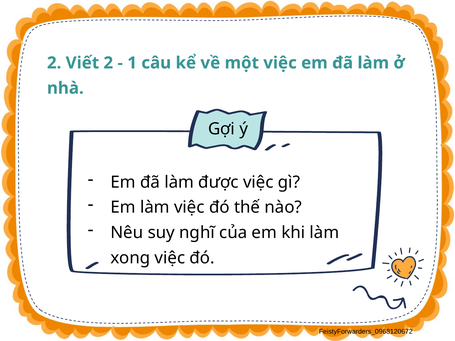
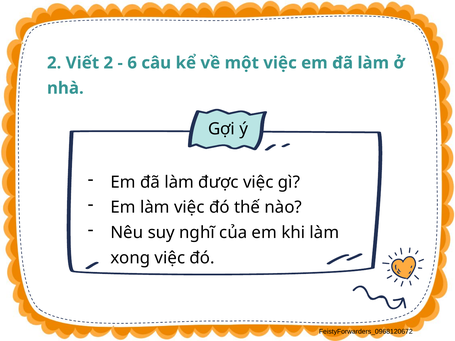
1: 1 -> 6 (132, 63)
